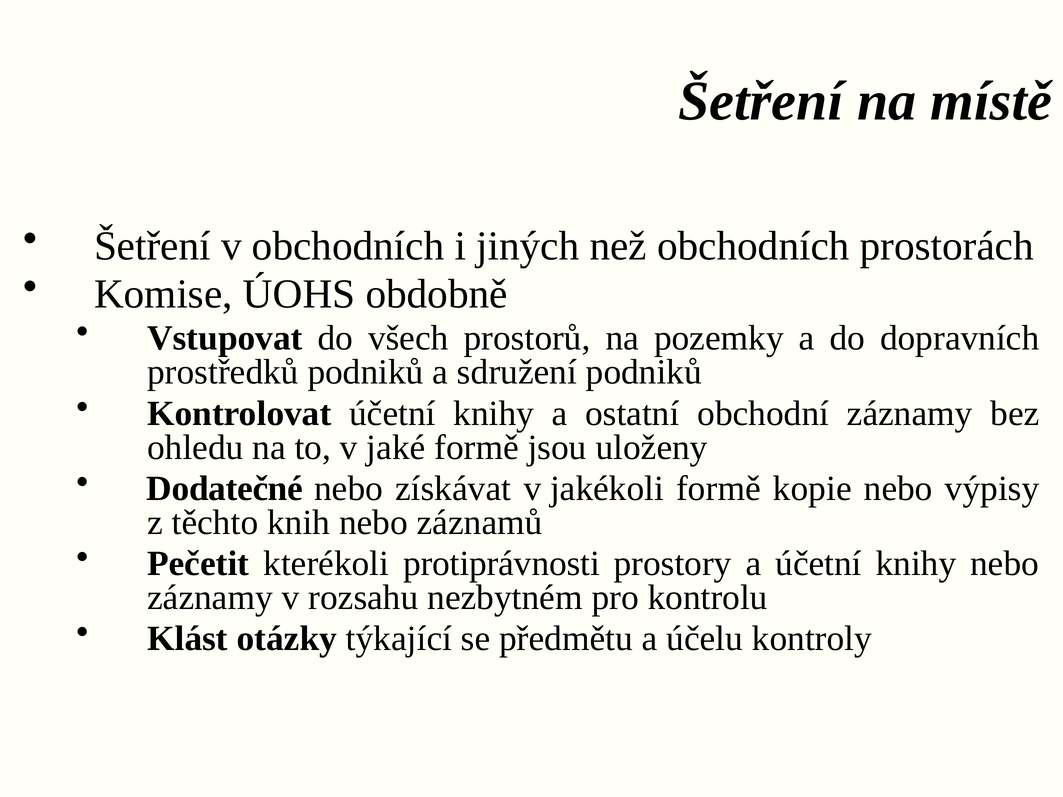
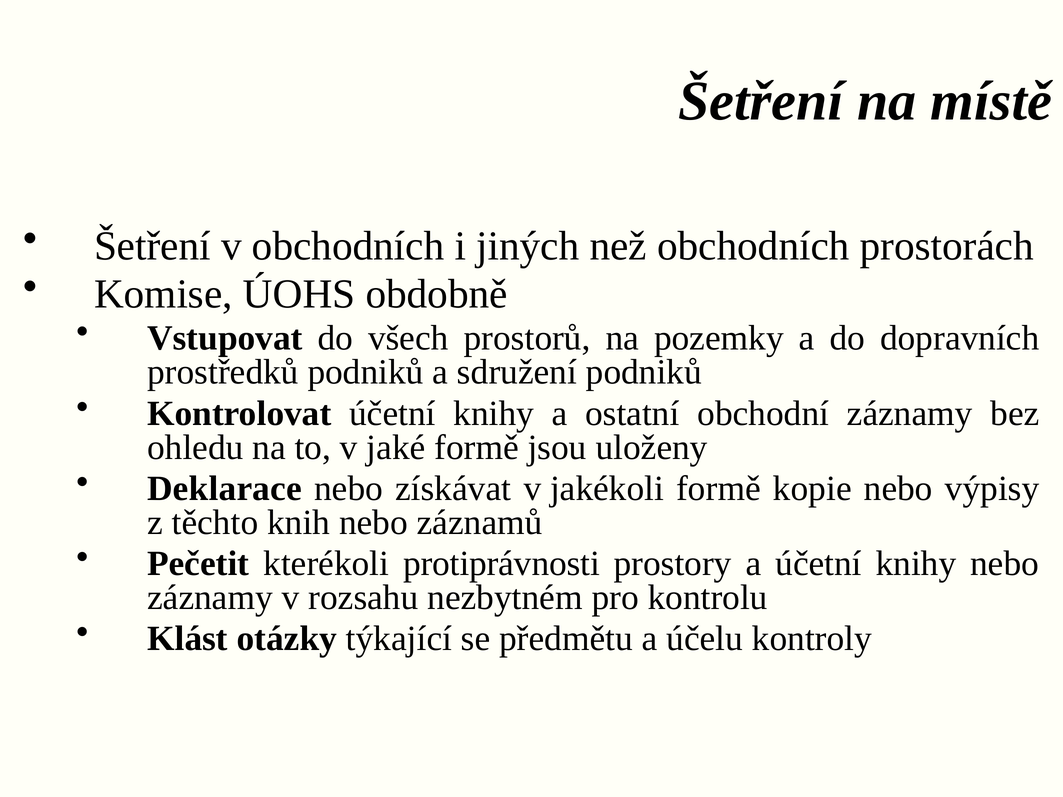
Dodatečné: Dodatečné -> Deklarace (224, 489)
